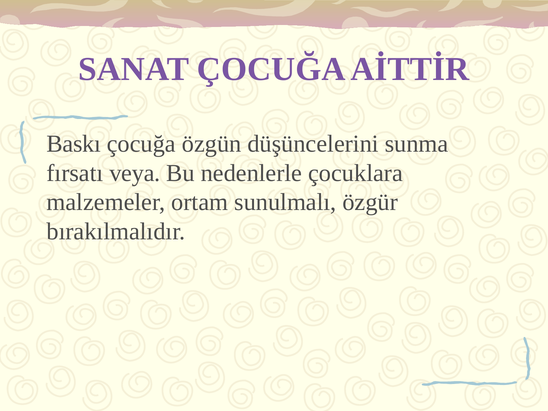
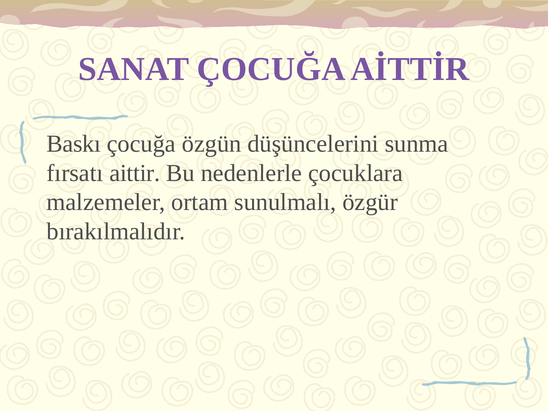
veya: veya -> aittir (135, 173)
